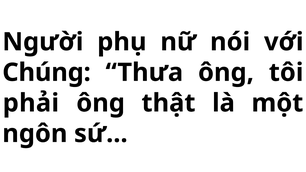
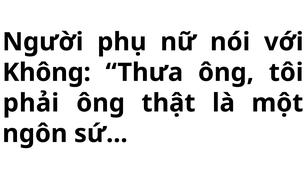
Chúng: Chúng -> Không (47, 73)
